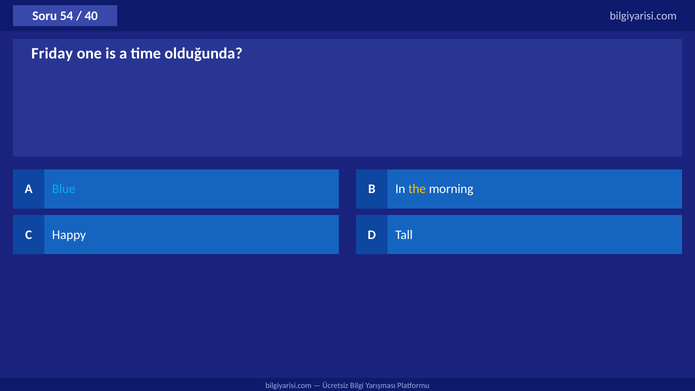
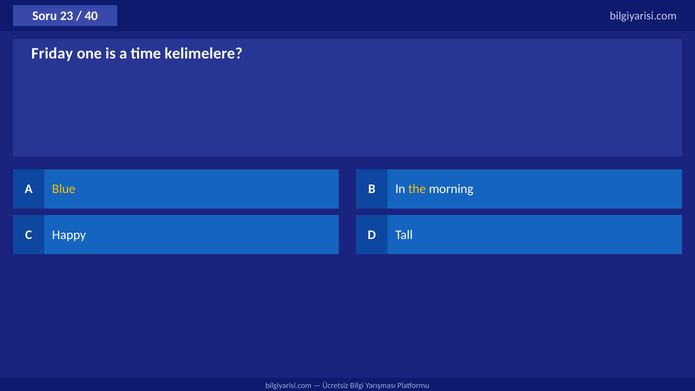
54: 54 -> 23 (67, 16)
olduğunda: olduğunda -> kelimelere (204, 53)
Blue colour: light blue -> yellow (64, 189)
